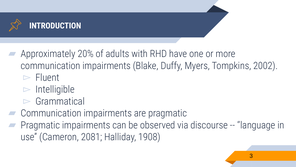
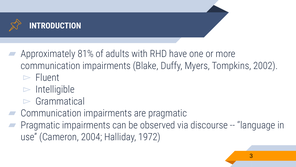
20%: 20% -> 81% (86, 54)
2081: 2081 -> 2004 (92, 137)
1908: 1908 -> 1972 (149, 137)
